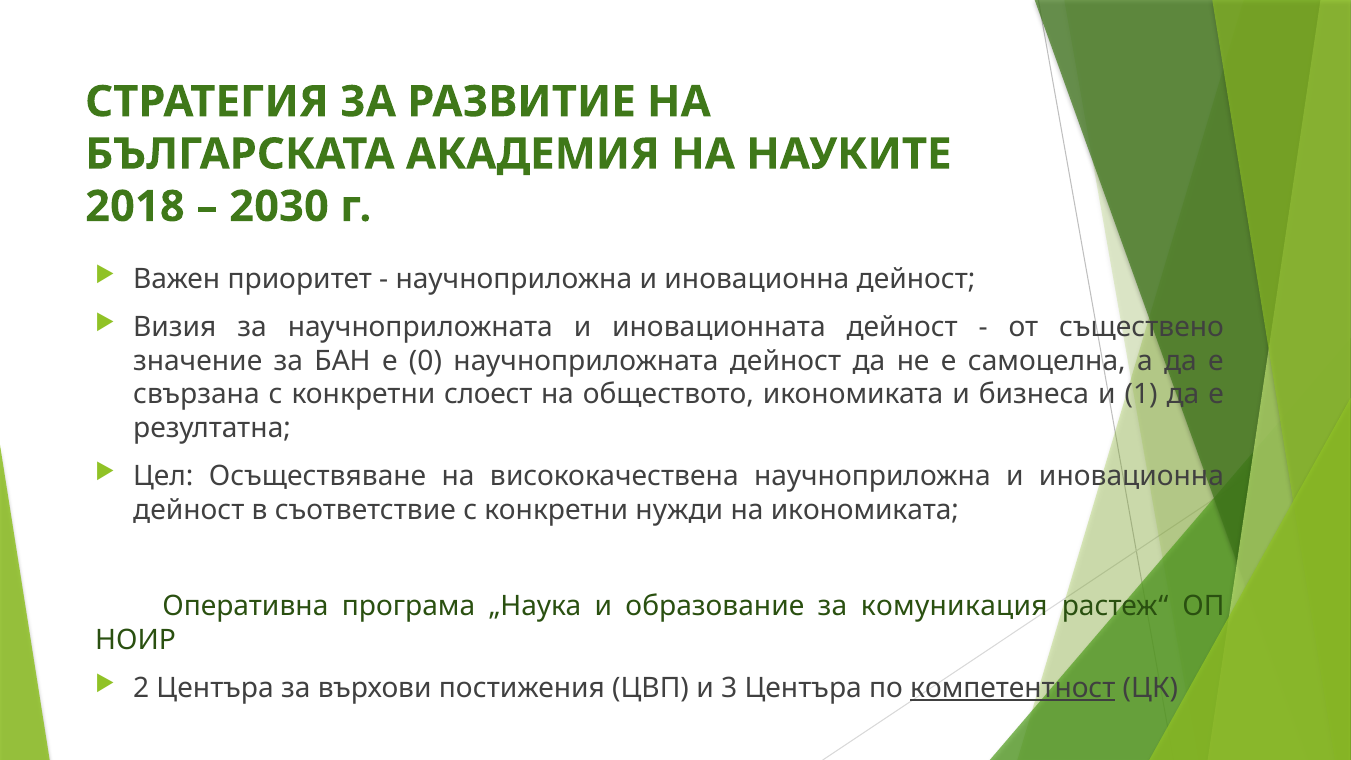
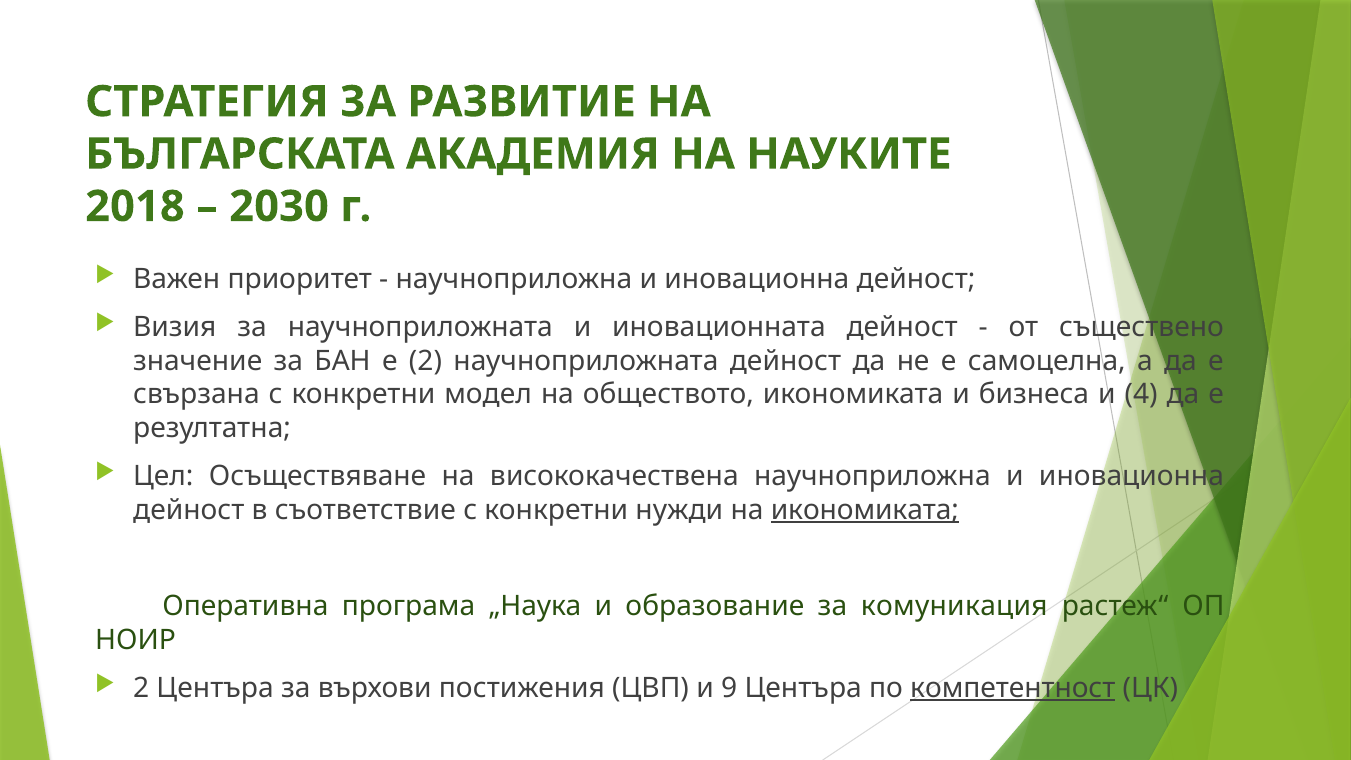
е 0: 0 -> 2 (426, 361)
слоест: слоест -> модел (488, 395)
1: 1 -> 4 (1141, 395)
икономиката underline: none -> present (865, 510)
3: 3 -> 9 (729, 688)
